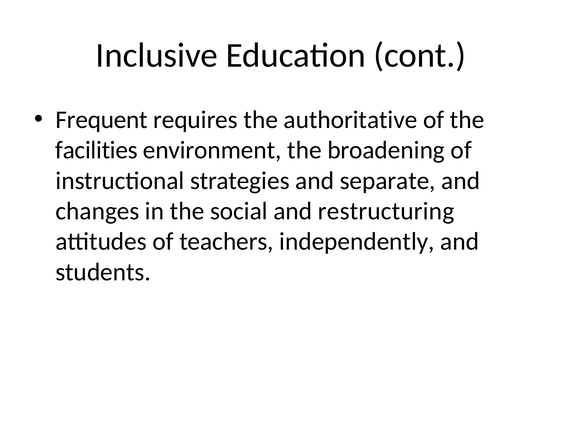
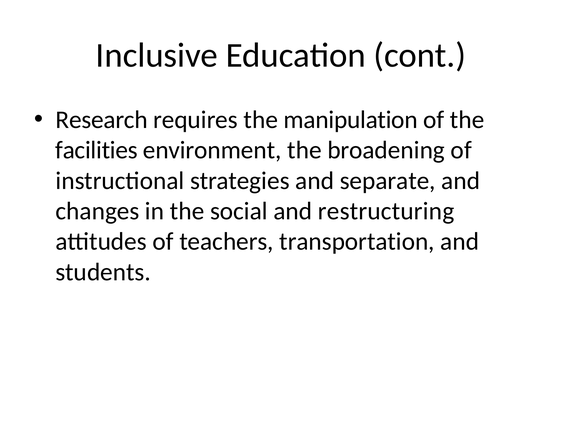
Frequent: Frequent -> Research (102, 120)
authoritative: authoritative -> manipulation (351, 120)
independently: independently -> transportation (357, 241)
